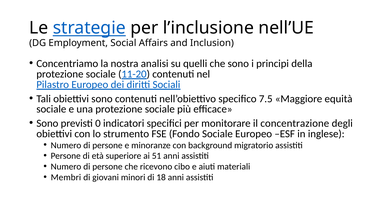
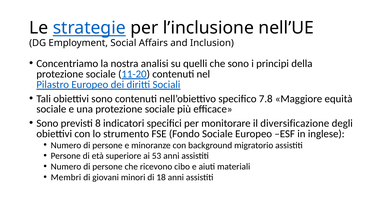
7.5: 7.5 -> 7.8 (266, 99)
0: 0 -> 8 (98, 123)
concentrazione: concentrazione -> diversificazione (295, 123)
51: 51 -> 53 (157, 156)
